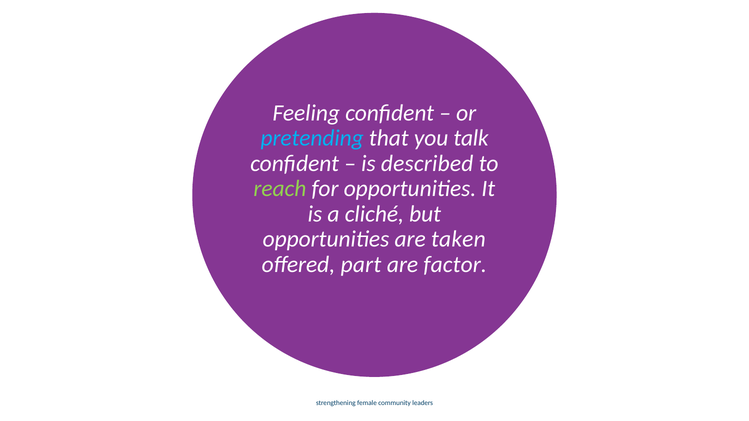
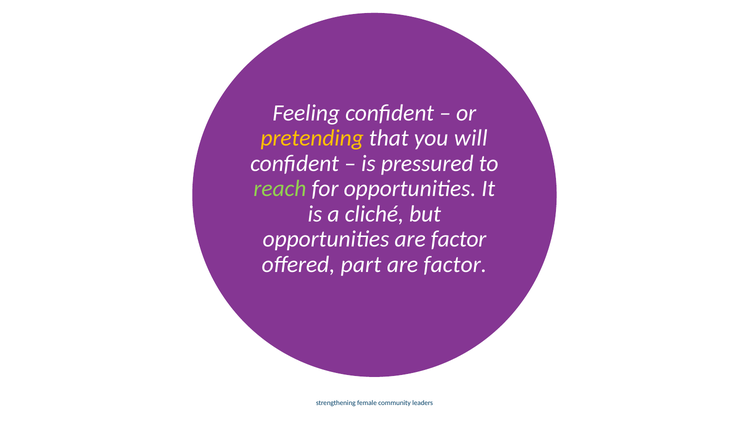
pretending colour: light blue -> yellow (312, 138)
talk: talk -> will (471, 138)
described: described -> pressured (427, 164)
opportunities are taken: taken -> factor (459, 239)
